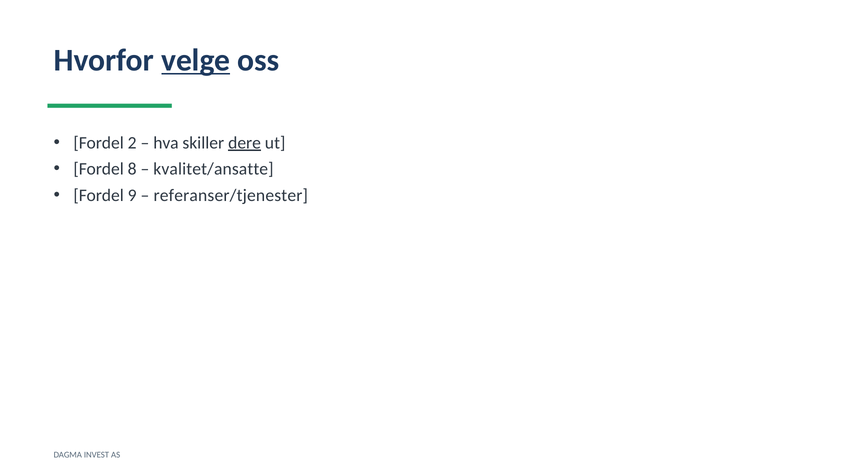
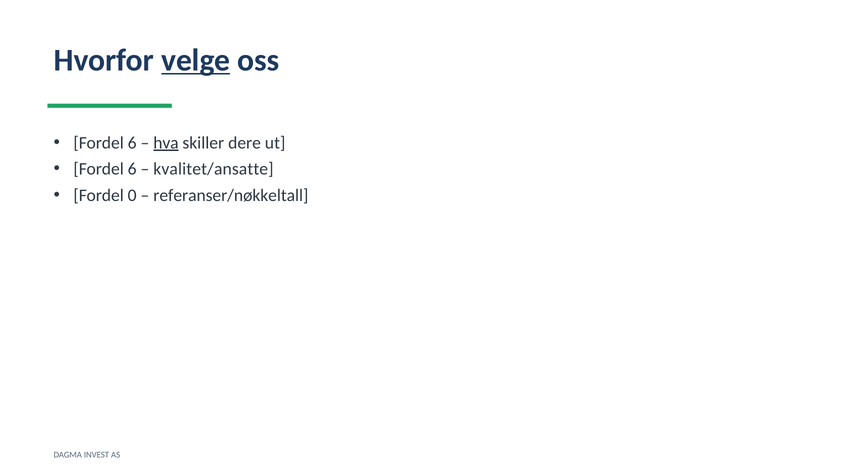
2: 2 -> 6 (132, 143)
hva underline: none -> present (166, 143)
dere underline: present -> none (245, 143)
8: 8 -> 6 (132, 169)
9: 9 -> 0 (132, 195)
referanser/tjenester: referanser/tjenester -> referanser/nøkkeltall (231, 195)
